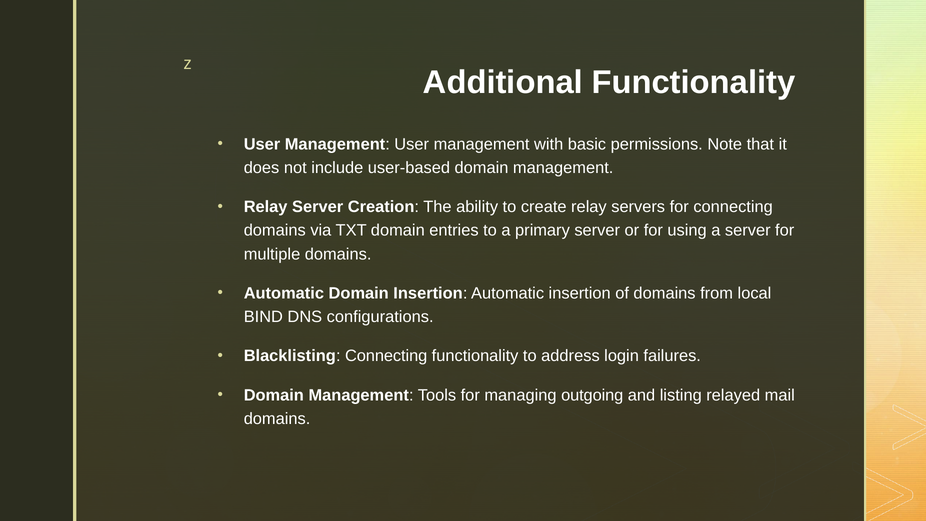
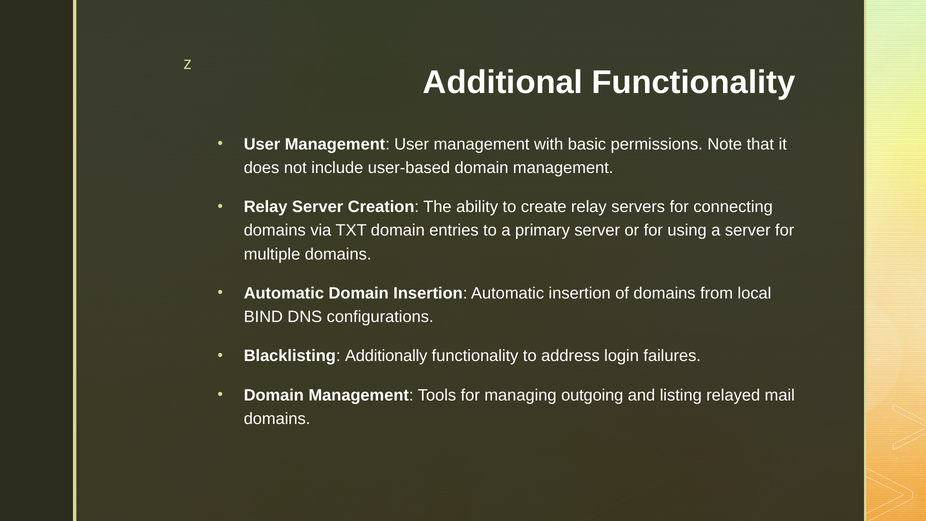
Blacklisting Connecting: Connecting -> Additionally (386, 356)
